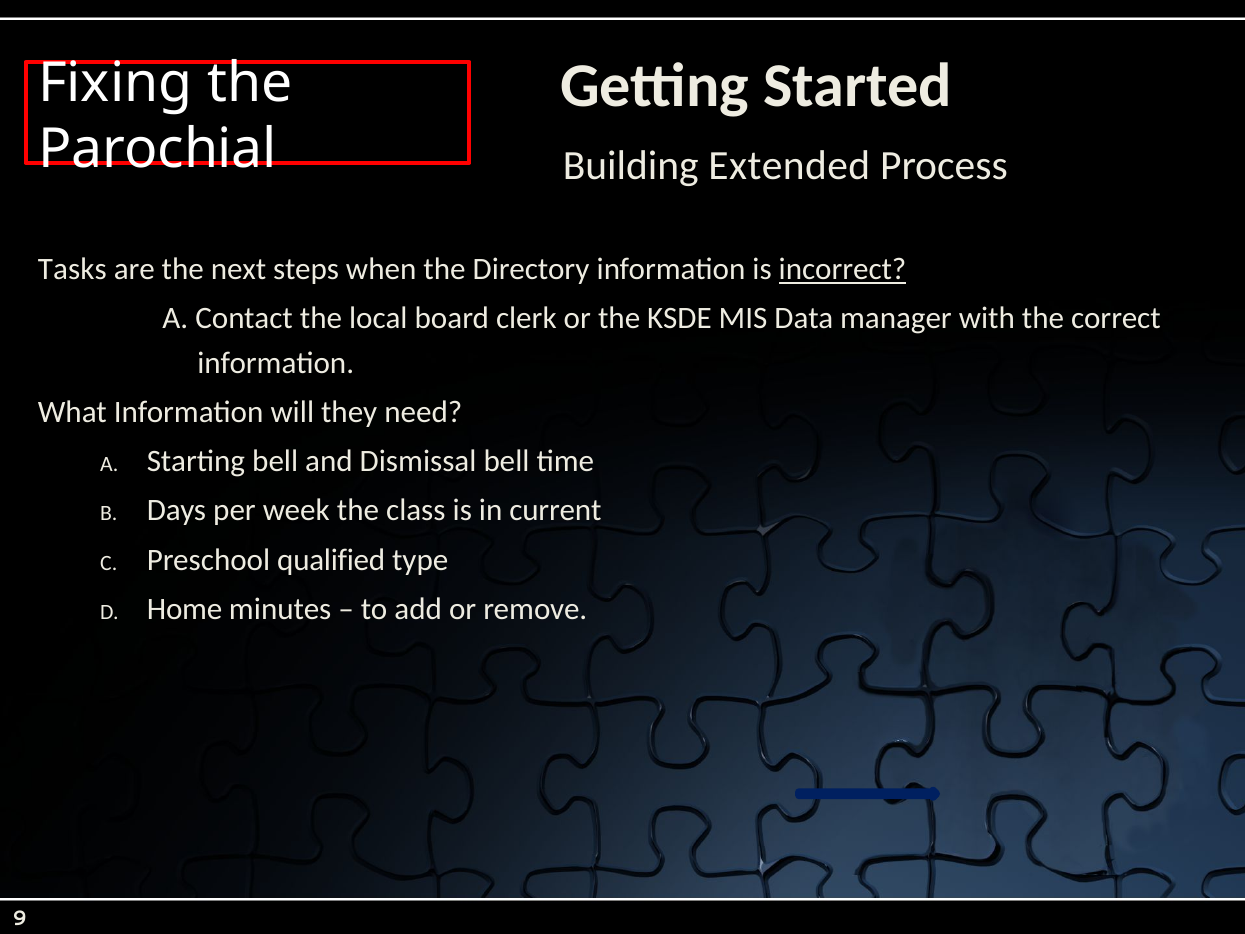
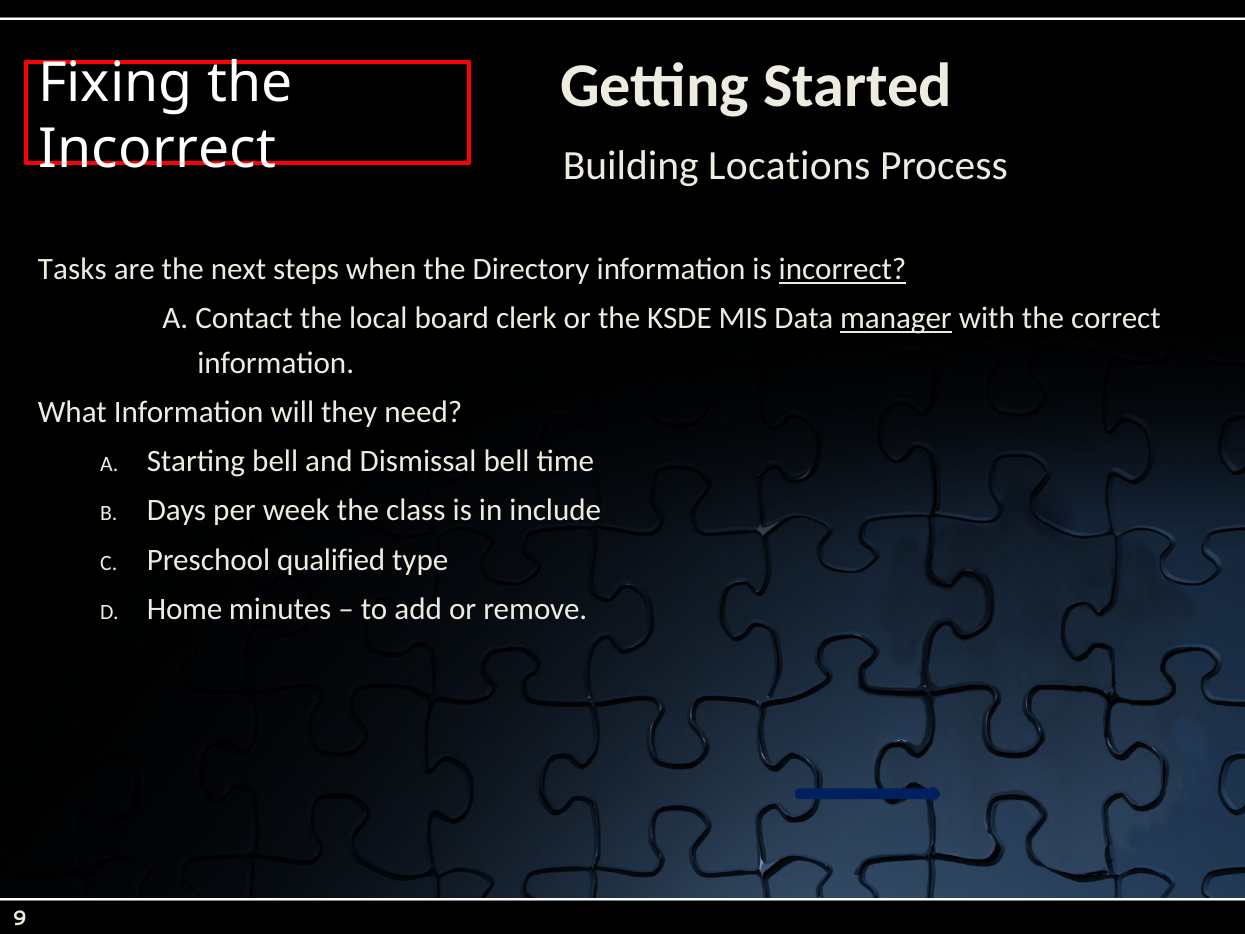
Parochial: Parochial -> Incorrect (157, 150)
Extended: Extended -> Locations (789, 166)
manager underline: none -> present (896, 318)
current: current -> include (555, 511)
